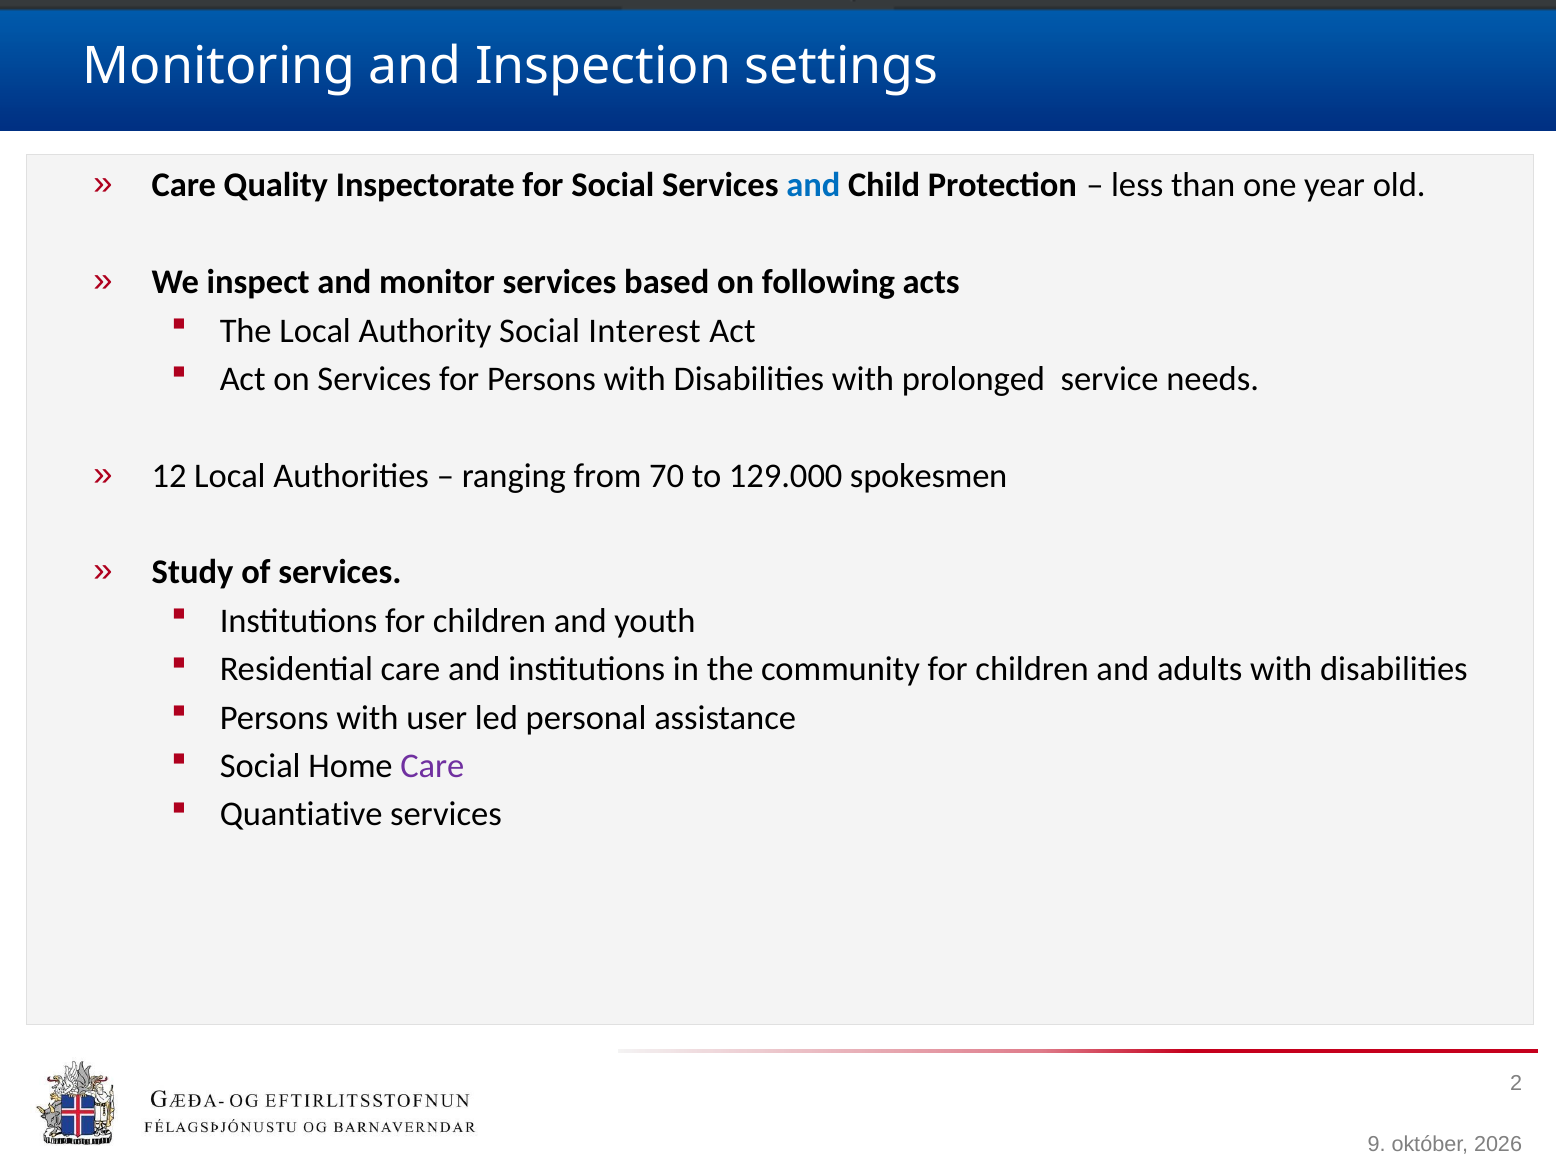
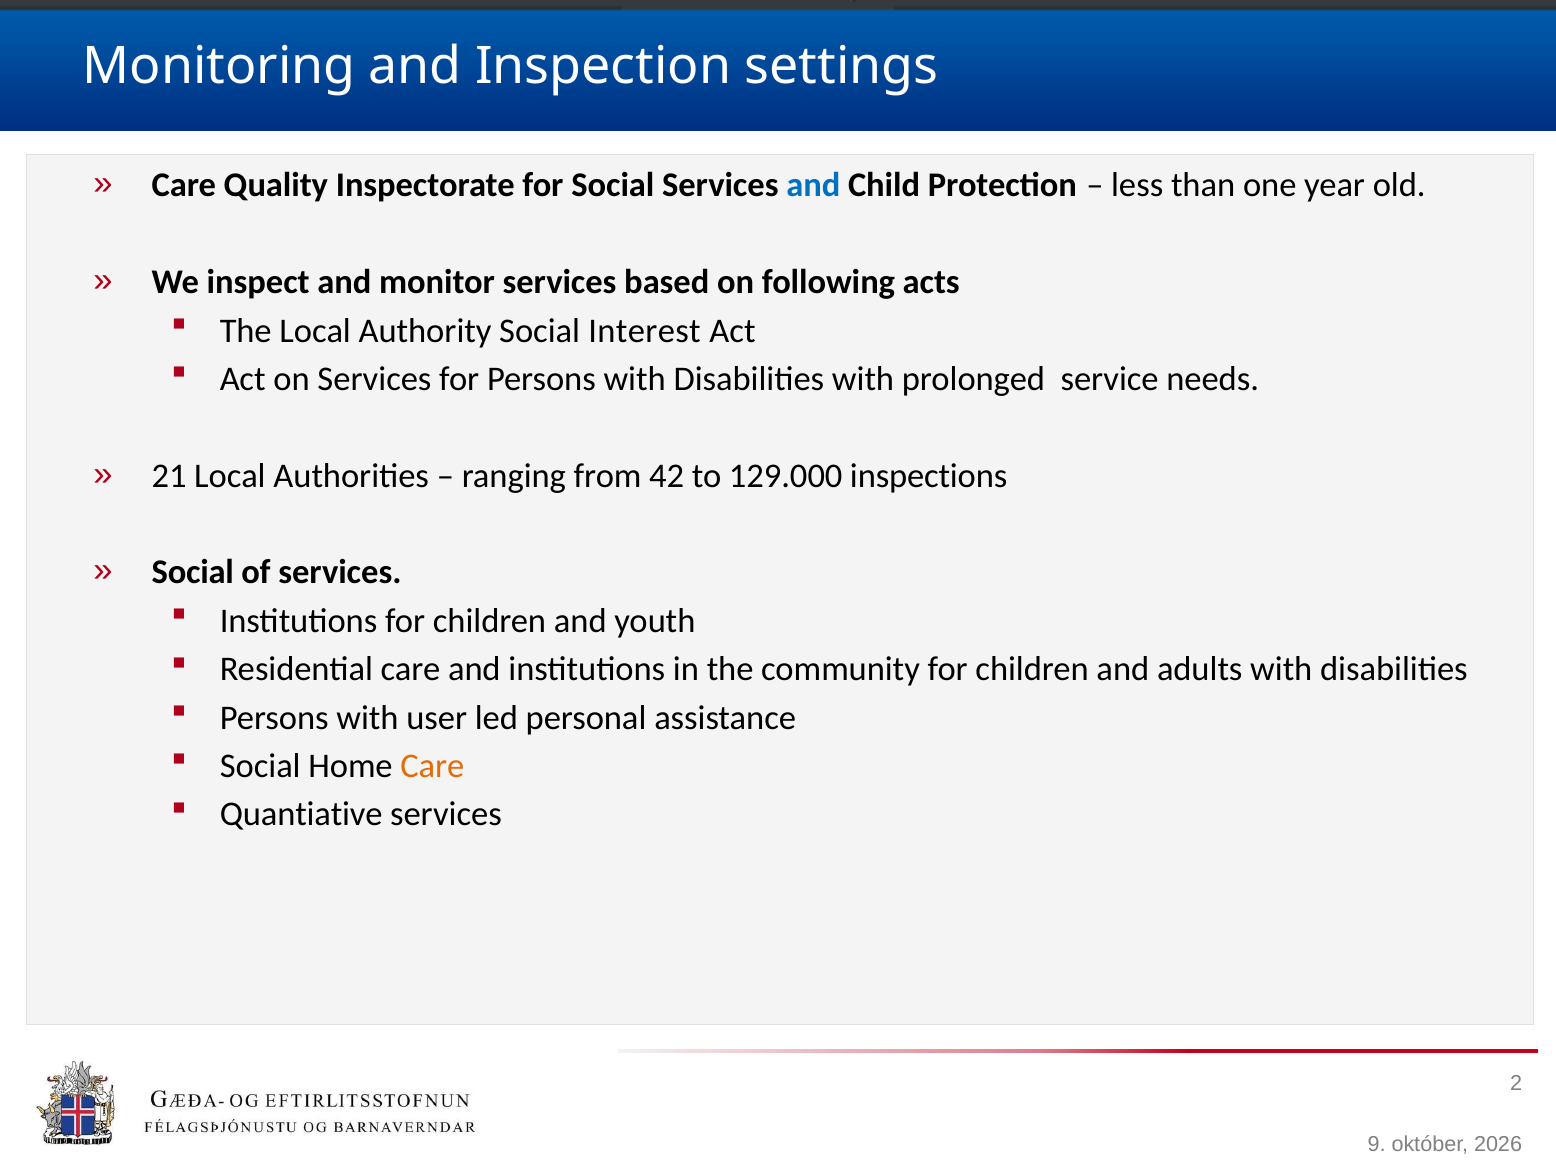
12: 12 -> 21 (169, 476)
70: 70 -> 42 (667, 476)
spokesmen: spokesmen -> inspections (929, 476)
Study: Study -> Social (193, 573)
Care colour: purple -> orange (432, 766)
